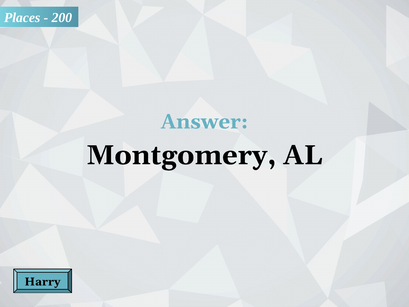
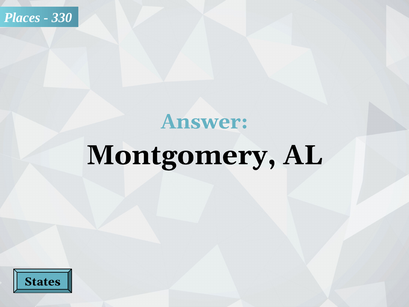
200: 200 -> 330 (62, 18)
Harry: Harry -> States (43, 281)
